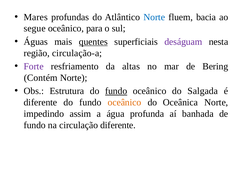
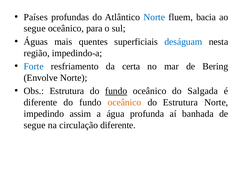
Mares: Mares -> Países (36, 17)
quentes underline: present -> none (93, 42)
deságuam colour: purple -> blue (183, 42)
circulação-a: circulação-a -> impedindo-a (77, 53)
Forte colour: purple -> blue (34, 66)
altas: altas -> certa (131, 66)
Contém: Contém -> Envolve (41, 77)
do Oceânica: Oceânica -> Estrutura (180, 102)
fundo: fundo -> segue (35, 125)
